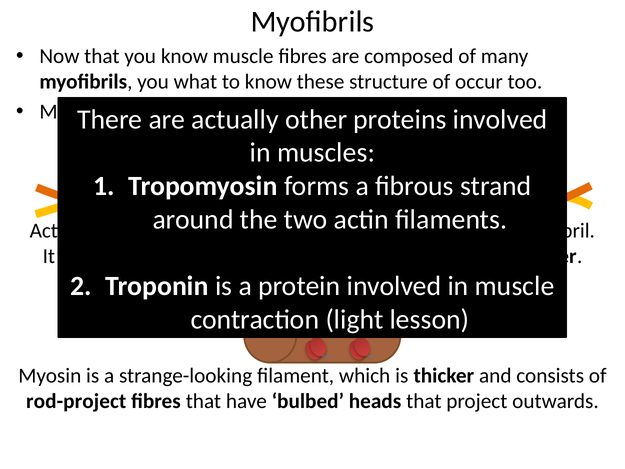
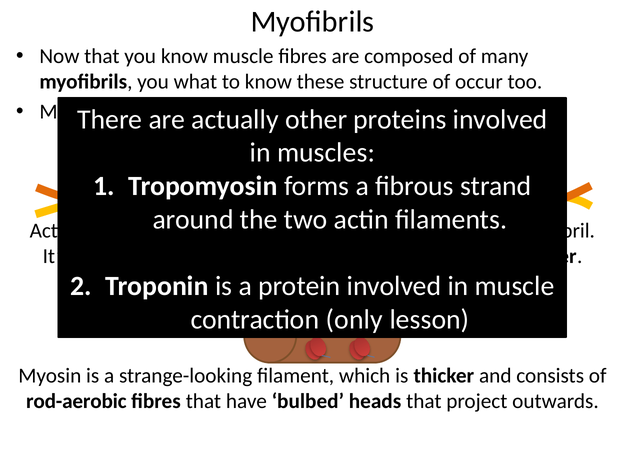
light: light -> only (354, 319)
rod-project: rod-project -> rod-aerobic (76, 401)
